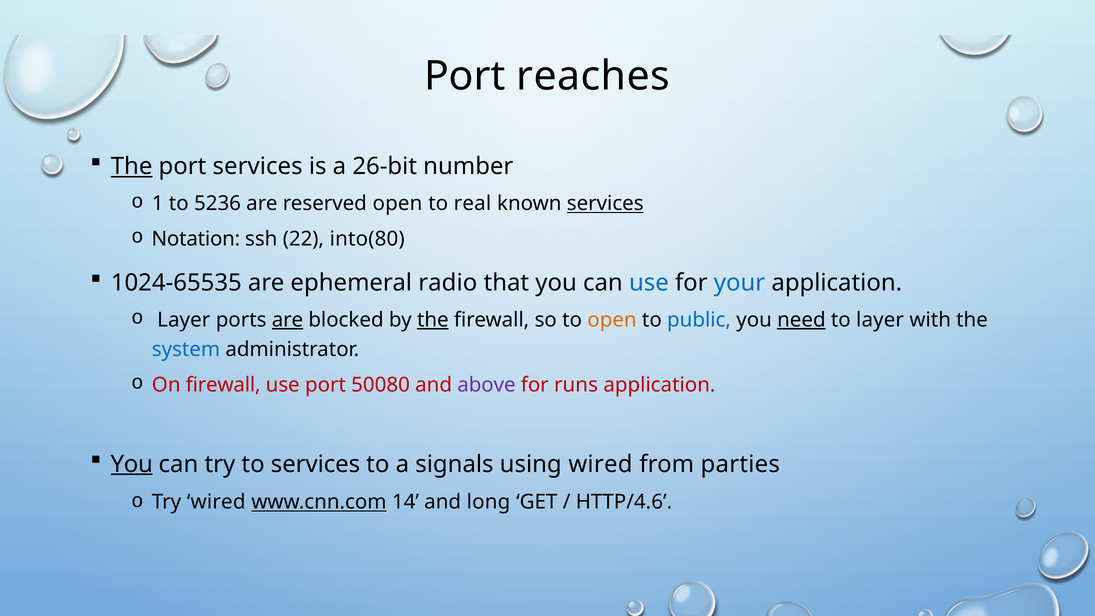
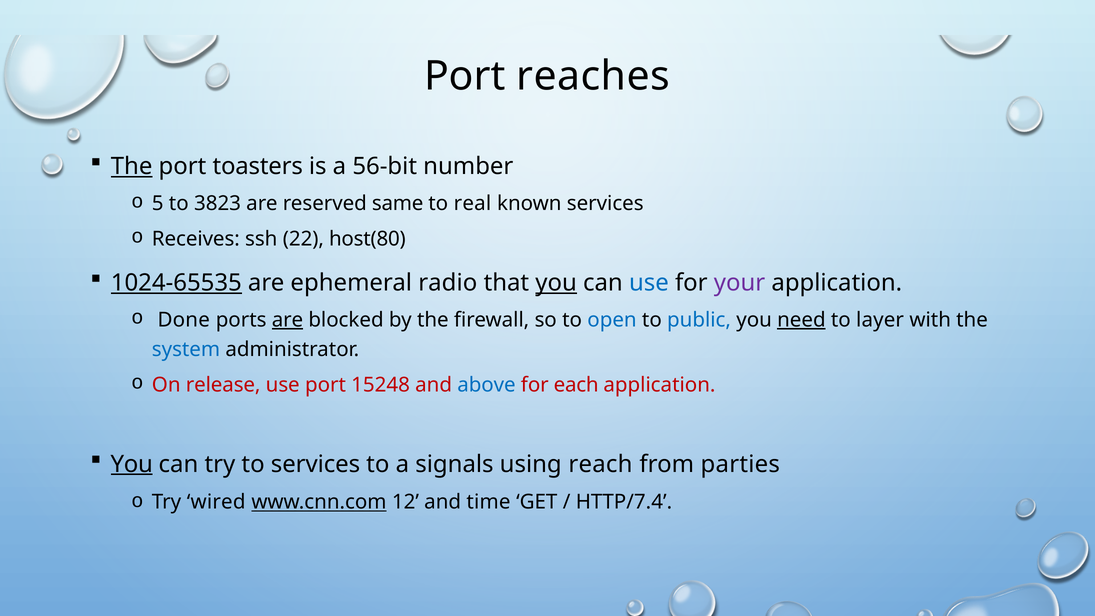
port services: services -> toasters (258, 167)
26-bit: 26-bit -> 56-bit (385, 167)
1: 1 -> 5 (158, 204)
5236: 5236 -> 3823 (218, 204)
reserved open: open -> same (398, 204)
services underline: present -> none (605, 204)
Notation: Notation -> Receives (196, 239)
into(80: into(80 -> host(80 (367, 239)
1024-65535 underline: none -> present (176, 283)
you underline: none -> present (556, 283)
your colour: blue -> purple (740, 283)
Layer: Layer -> Done (184, 320)
the underline: present -> none (433, 320)
open colour: orange -> blue (612, 320)
On firewall: firewall -> release (223, 385)
50080: 50080 -> 15248 (381, 385)
above colour: purple -> blue (486, 385)
runs: runs -> each (576, 385)
using wired: wired -> reach (600, 464)
14: 14 -> 12 (405, 502)
long: long -> time (488, 502)
HTTP/4.6: HTTP/4.6 -> HTTP/7.4 (624, 502)
